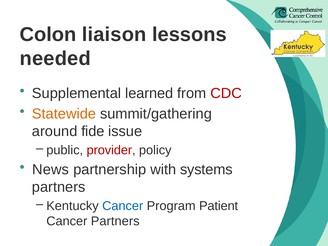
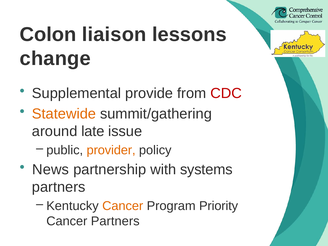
needed: needed -> change (55, 59)
learned: learned -> provide (149, 93)
fide: fide -> late (93, 131)
provider colour: red -> orange (111, 150)
Cancer colour: blue -> orange (123, 206)
Patient: Patient -> Priority (219, 206)
